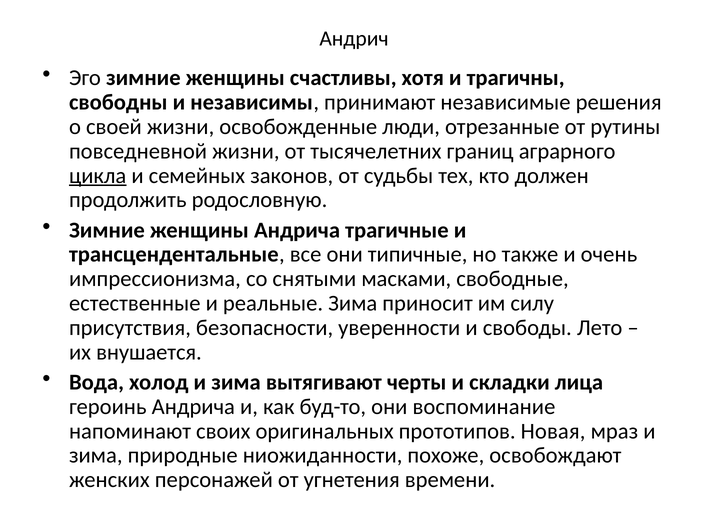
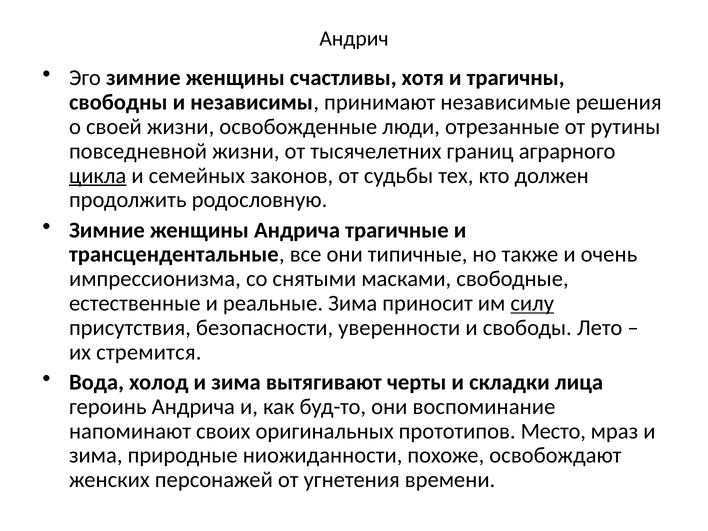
силу underline: none -> present (532, 303)
внушается: внушается -> стремится (149, 352)
Новая: Новая -> Место (553, 431)
